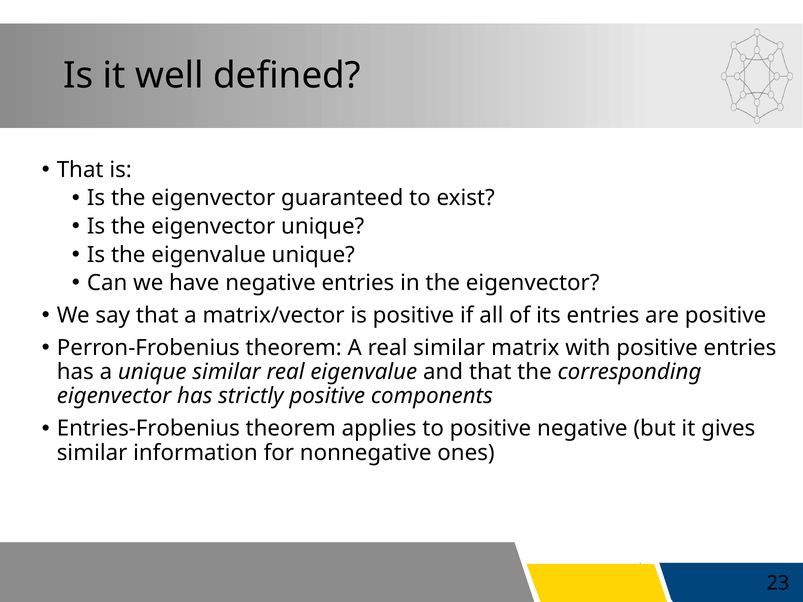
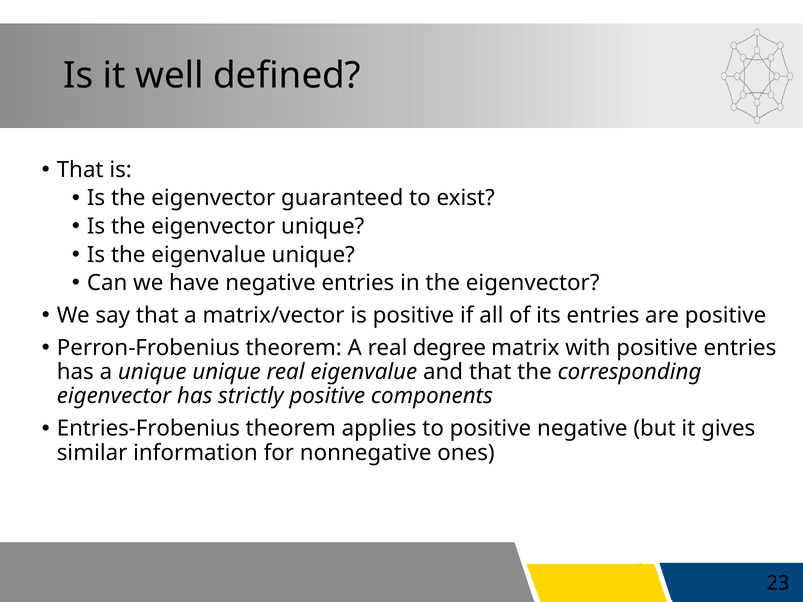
real similar: similar -> degree (449, 348)
unique similar: similar -> unique (227, 372)
